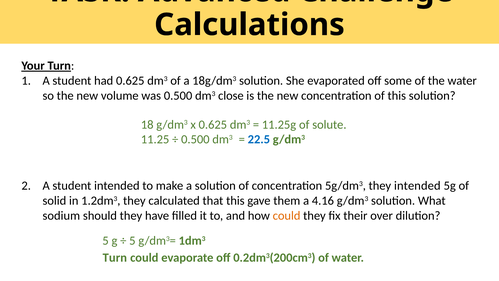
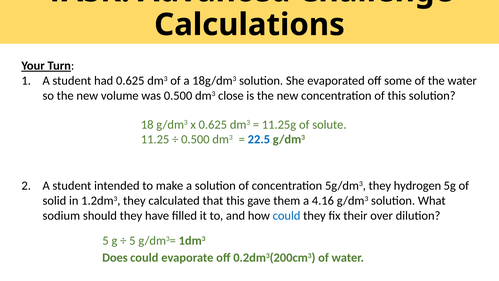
they intended: intended -> hydrogen (417, 186)
could colour: orange -> blue (287, 215)
Turn: Turn -> Does (115, 258)
